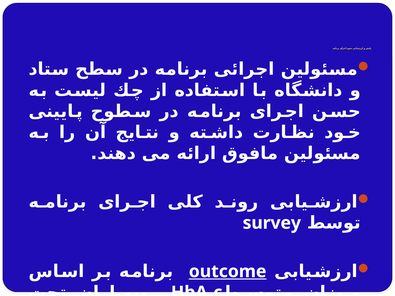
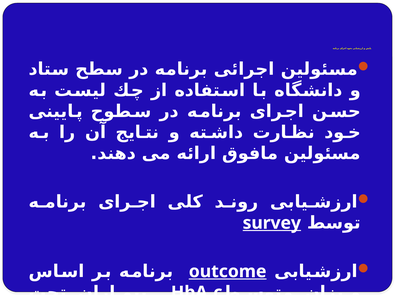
survey underline: none -> present (272, 223)
